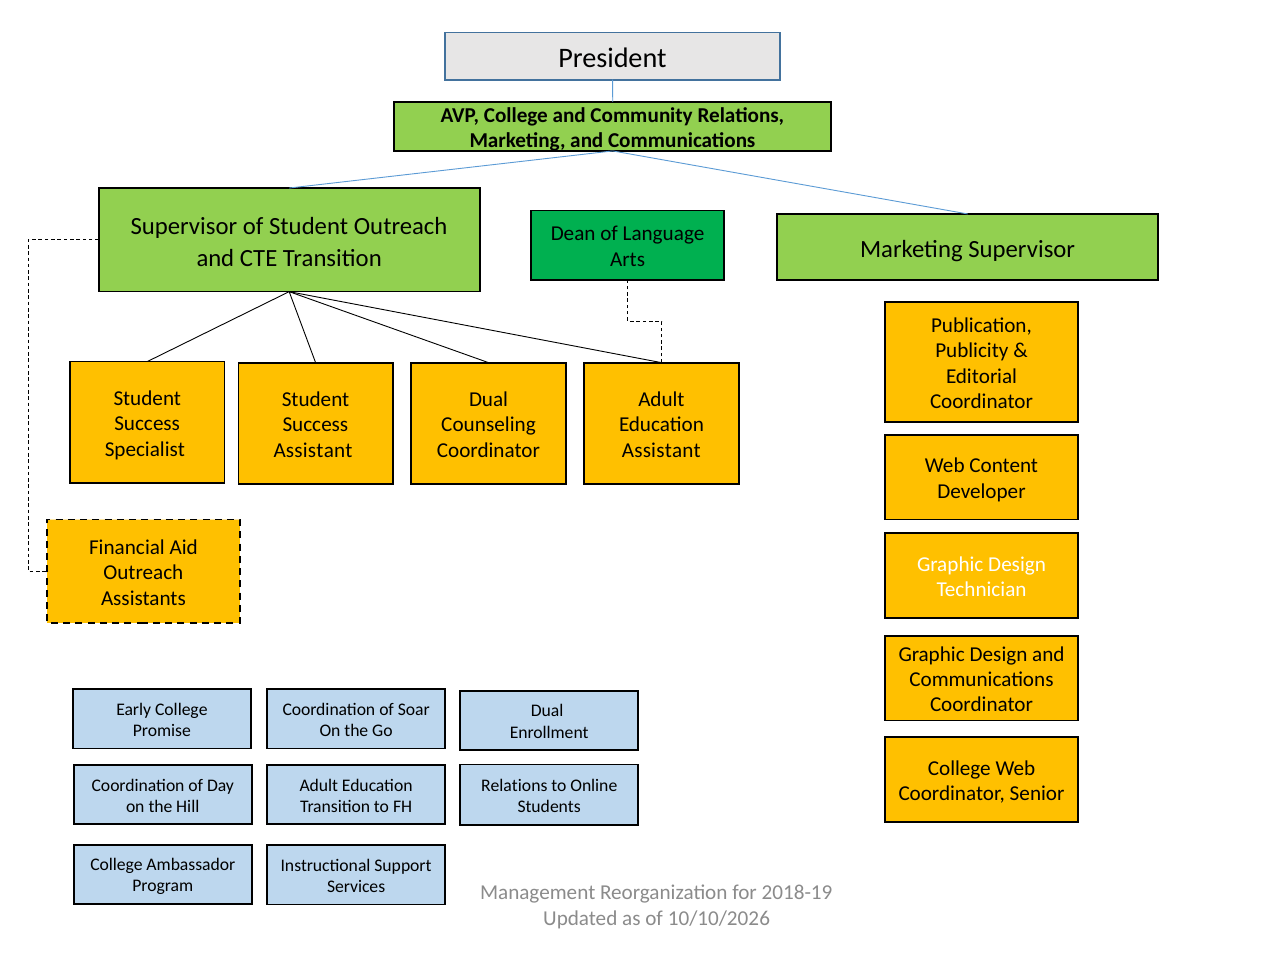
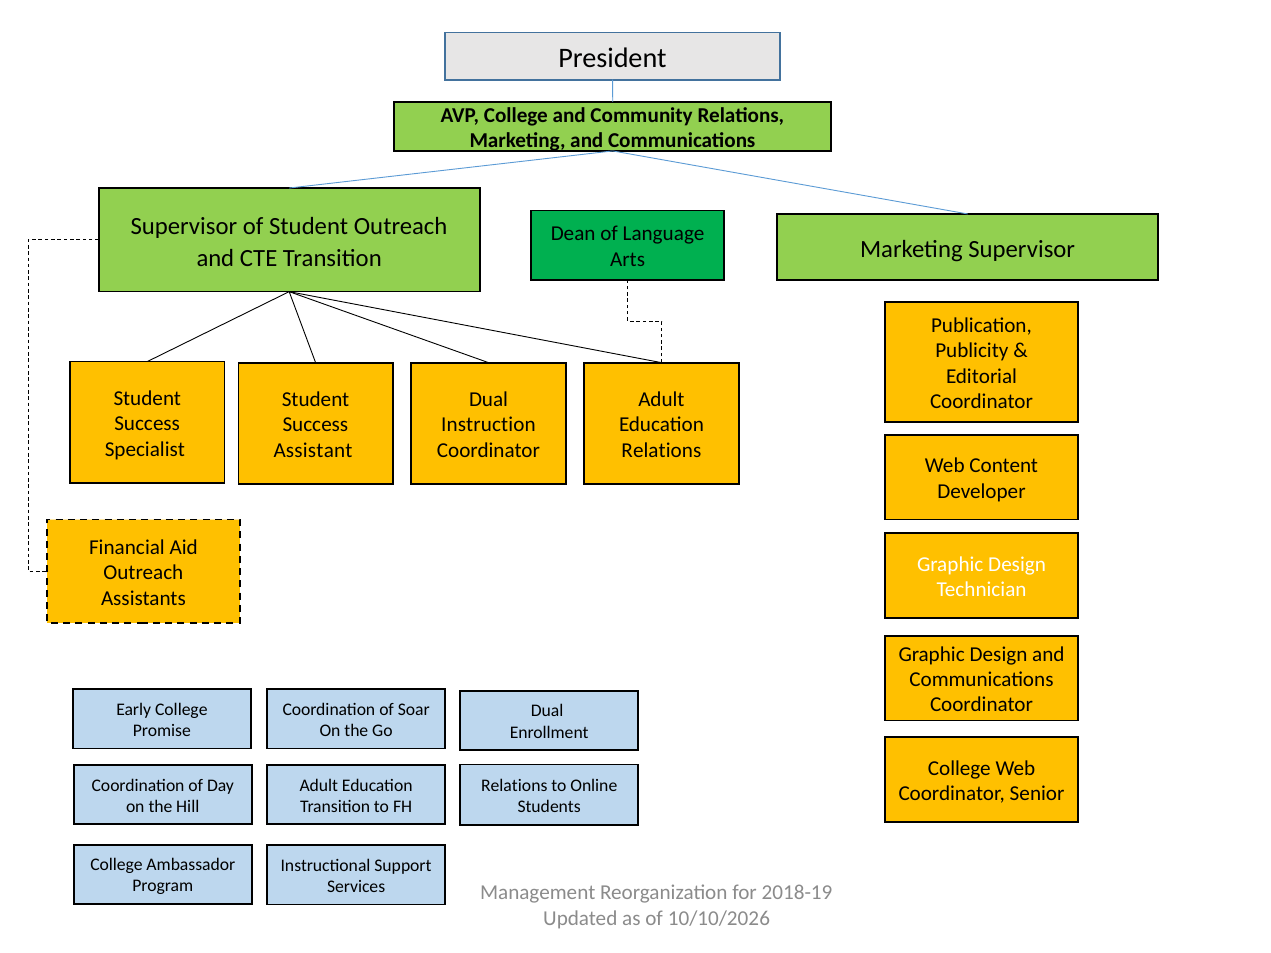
Counseling: Counseling -> Instruction (488, 425)
Assistant: Assistant -> Relations (661, 450)
